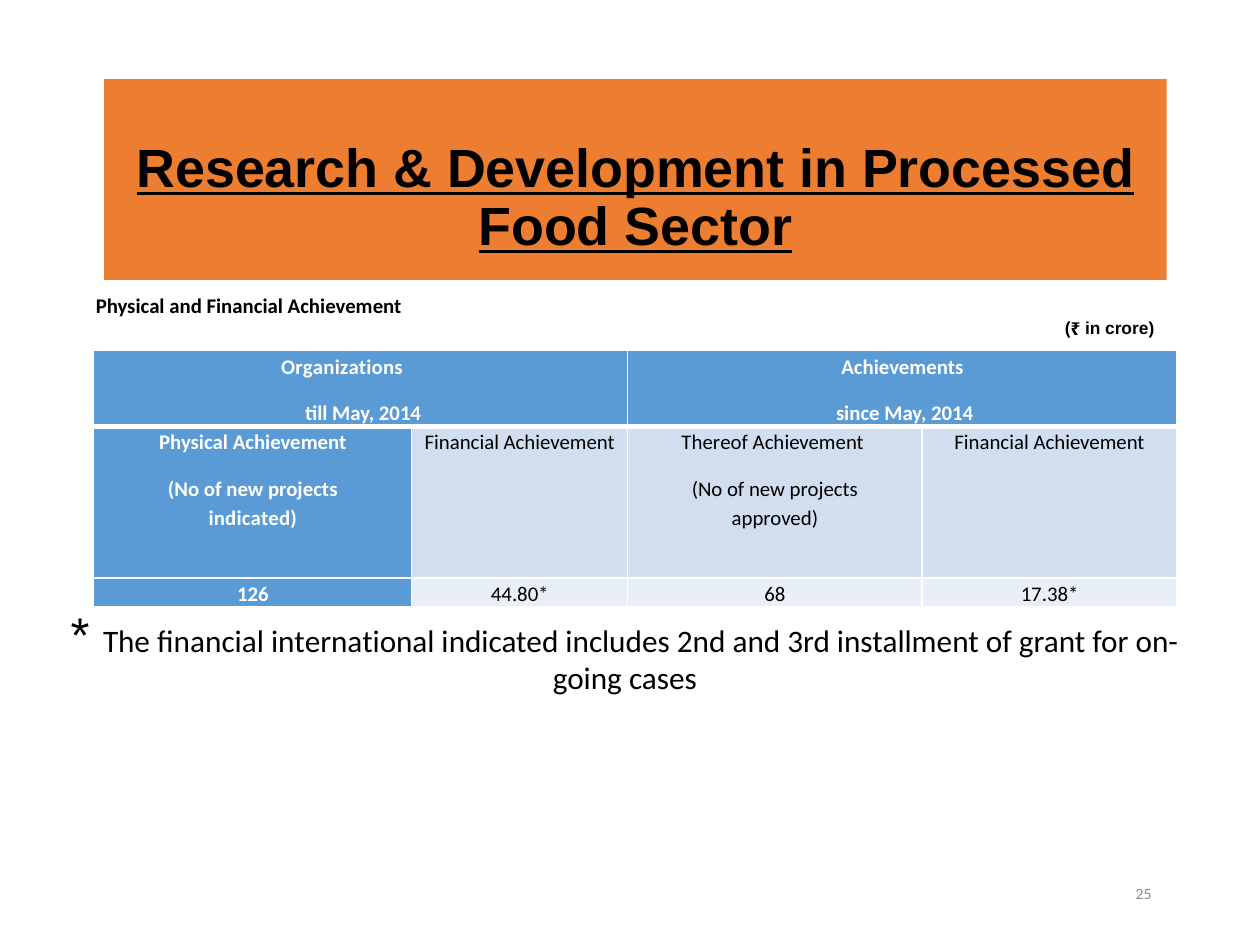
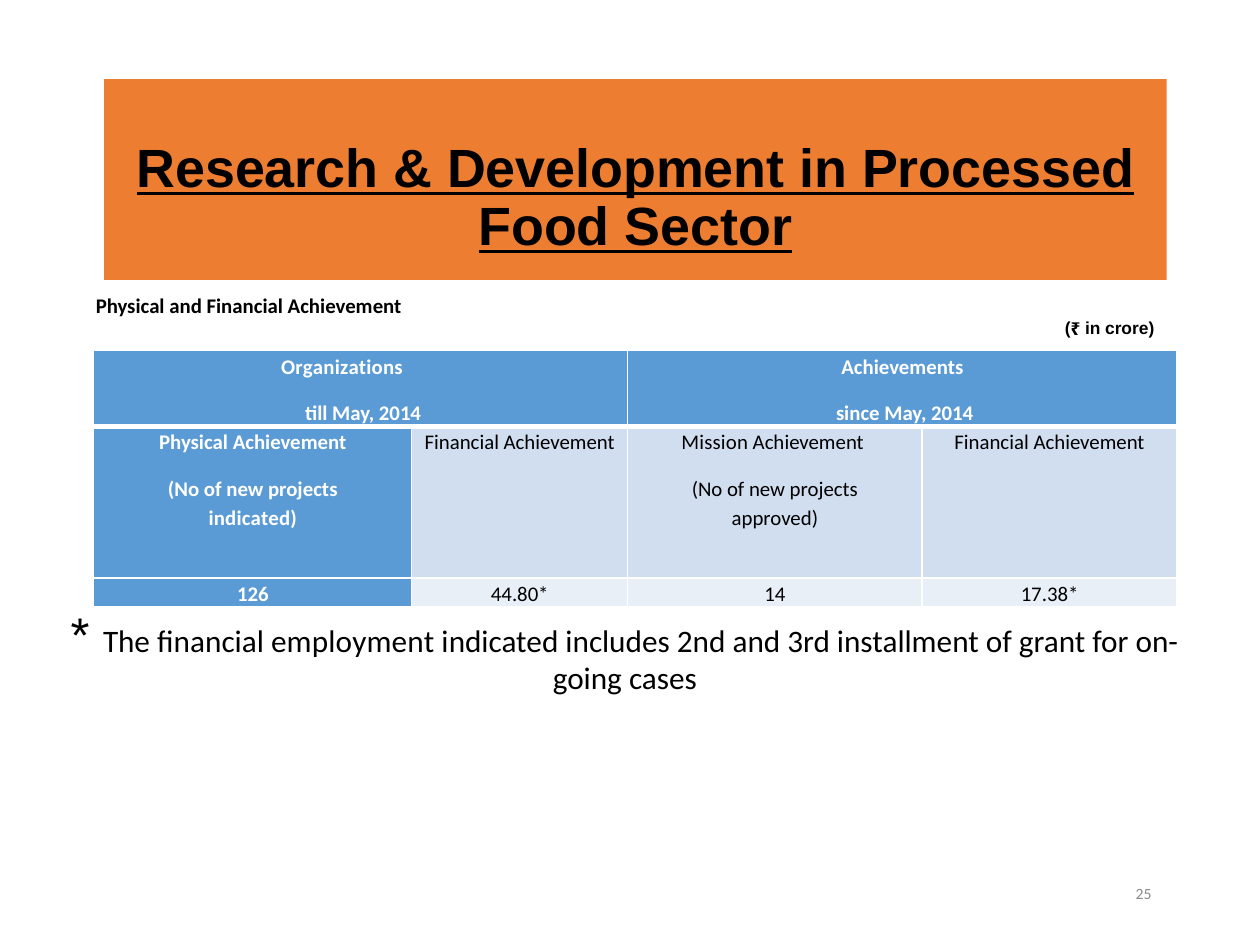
Thereof: Thereof -> Mission (715, 443)
68: 68 -> 14 (775, 595)
international: international -> employment (353, 642)
